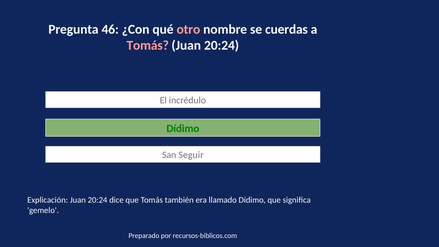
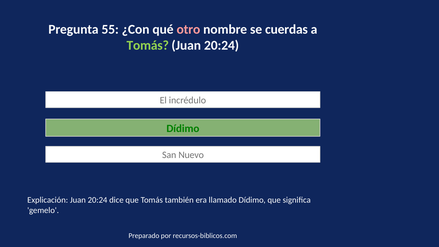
46: 46 -> 55 (110, 29)
Tomás colour: pink -> light green (148, 46)
Seguir: Seguir -> Nuevo (191, 155)
